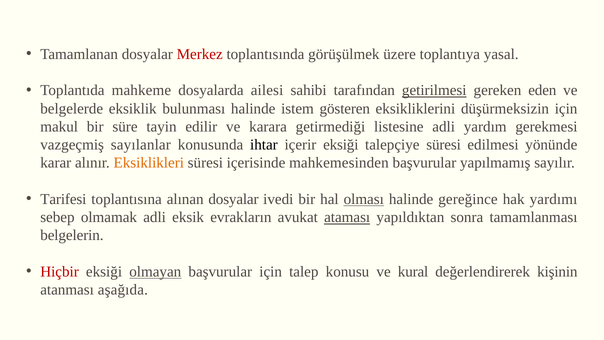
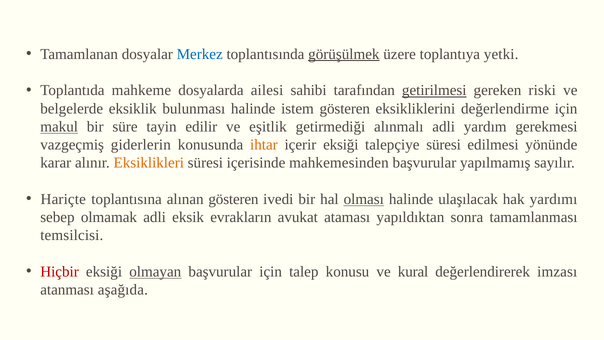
Merkez colour: red -> blue (200, 54)
görüşülmek underline: none -> present (344, 54)
yasal: yasal -> yetki (501, 54)
eden: eden -> riski (542, 90)
düşürmeksizin: düşürmeksizin -> değerlendirme (505, 108)
makul underline: none -> present (59, 127)
karara: karara -> eşitlik (268, 127)
listesine: listesine -> alınmalı (399, 127)
sayılanlar: sayılanlar -> giderlerin (141, 145)
ihtar colour: black -> orange (264, 145)
Tarifesi: Tarifesi -> Hariçte (63, 199)
alınan dosyalar: dosyalar -> gösteren (234, 199)
gereğince: gereğince -> ulaşılacak (468, 199)
ataması underline: present -> none (347, 217)
belgelerin: belgelerin -> temsilcisi (72, 235)
kişinin: kişinin -> imzası (557, 272)
